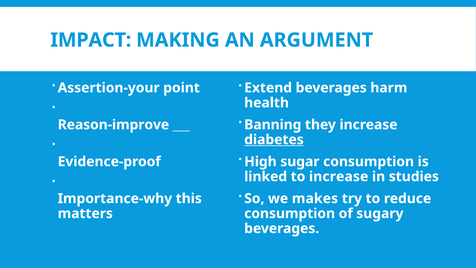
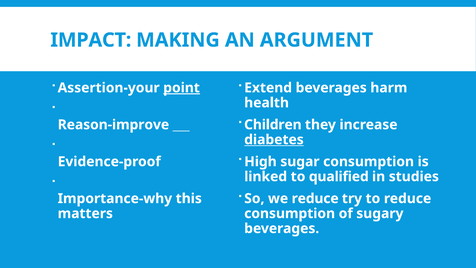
point underline: none -> present (182, 88)
Banning: Banning -> Children (273, 125)
to increase: increase -> qualified (339, 176)
we makes: makes -> reduce (315, 198)
